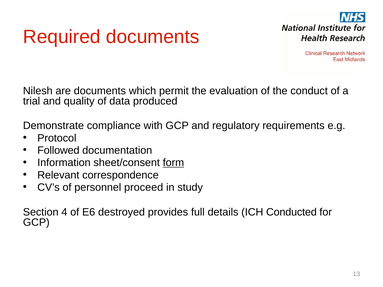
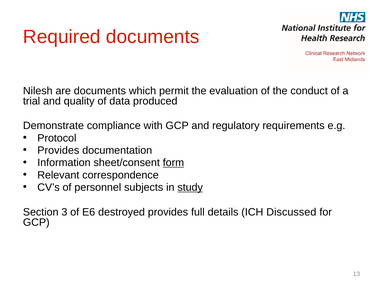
Followed: Followed -> Provides (58, 151)
proceed: proceed -> subjects (144, 188)
study underline: none -> present (190, 188)
4: 4 -> 3 (64, 212)
Conducted: Conducted -> Discussed (291, 212)
